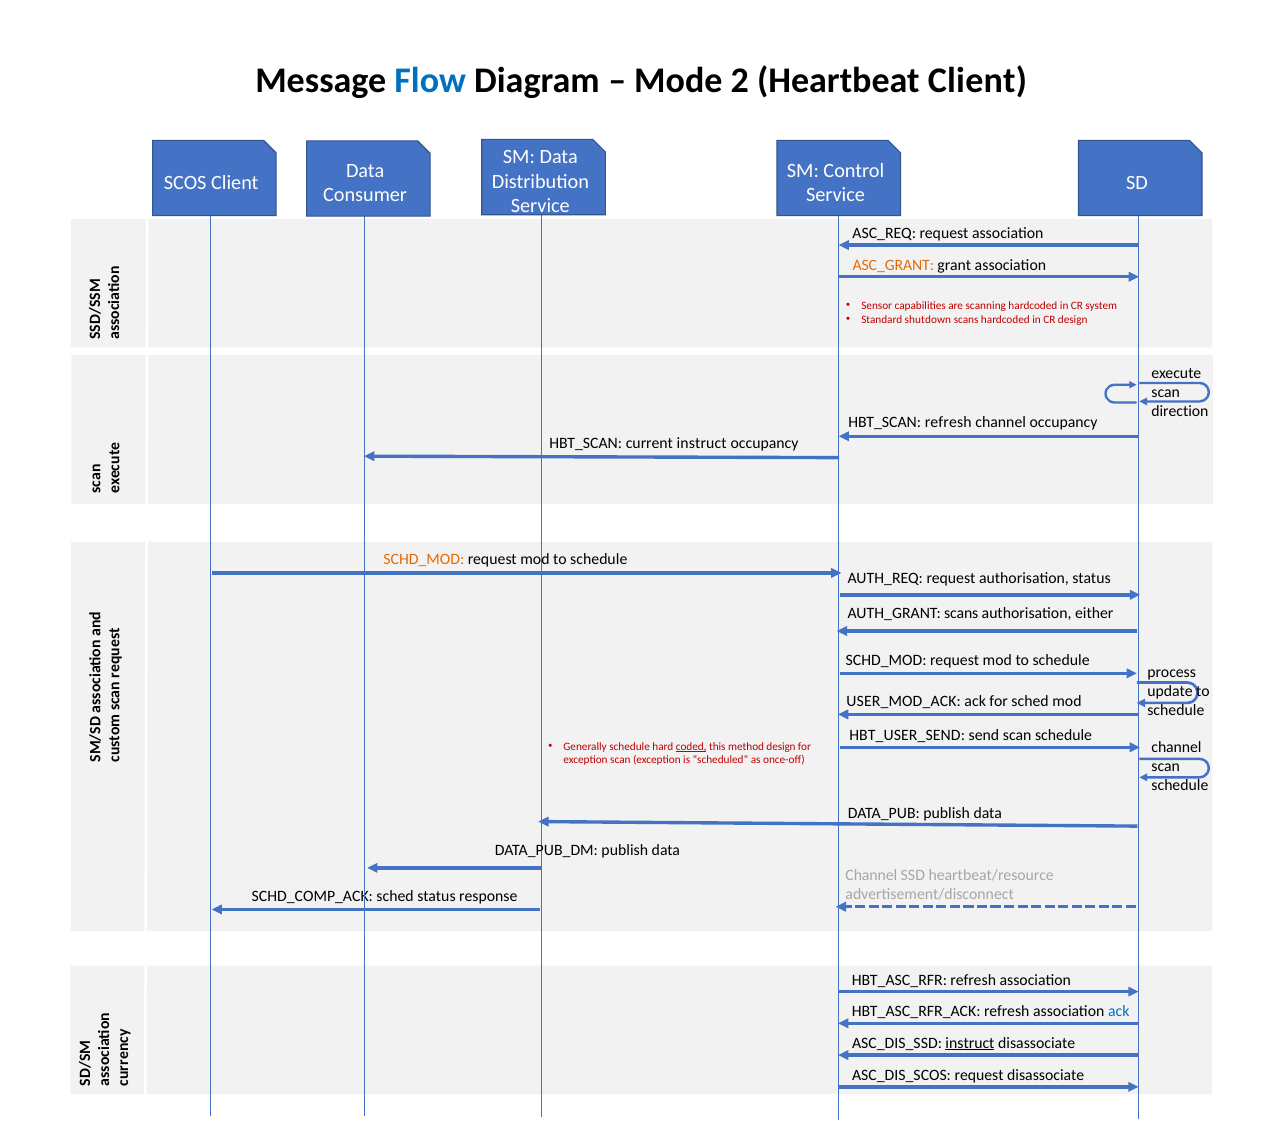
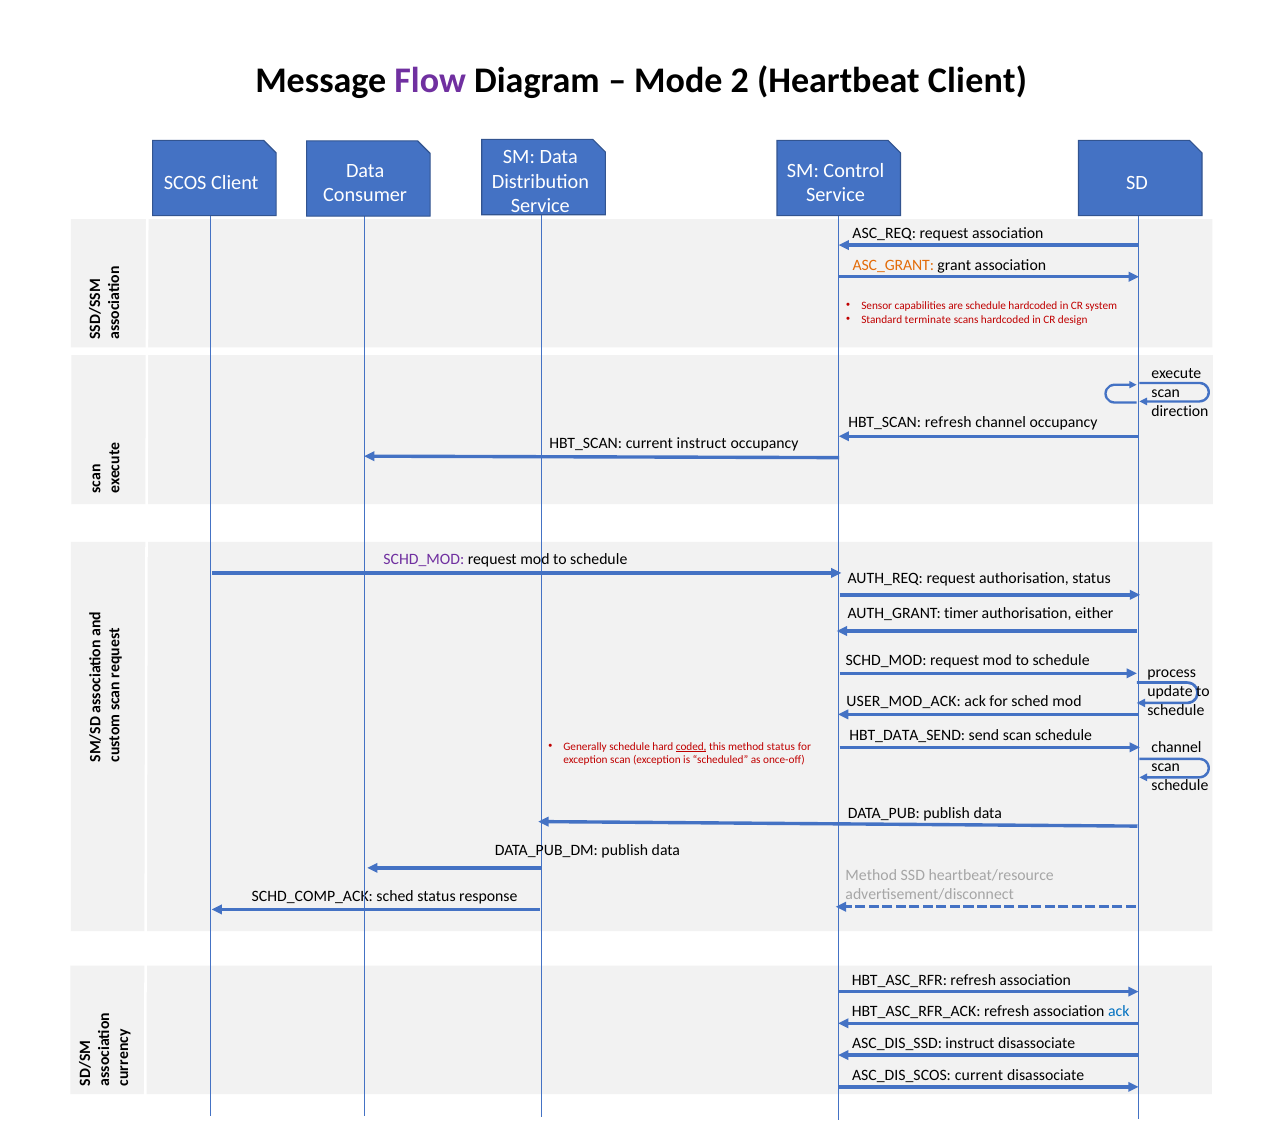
Flow colour: blue -> purple (430, 80)
are scanning: scanning -> schedule (986, 306)
shutdown: shutdown -> terminate (928, 319)
SCHD_MOD colour: orange -> purple (424, 559)
AUTH_GRANT scans: scans -> timer (961, 613)
HBT_USER_SEND: HBT_USER_SEND -> HBT_DATA_SEND (907, 736)
method design: design -> status (781, 747)
Channel: Channel -> Method (871, 875)
instruct underline: present -> none (970, 1043)
ASC_DIS_SCOS request: request -> current (979, 1075)
